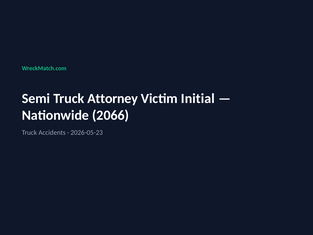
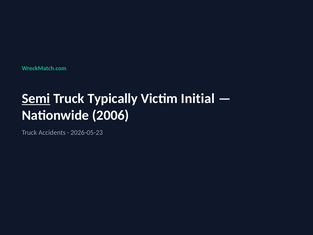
Semi underline: none -> present (36, 98)
Attorney: Attorney -> Typically (113, 98)
2066: 2066 -> 2006 (111, 115)
